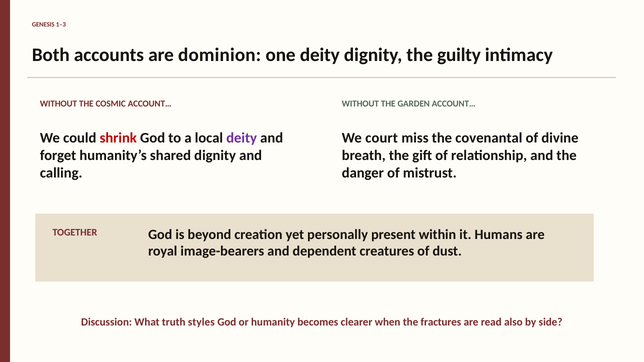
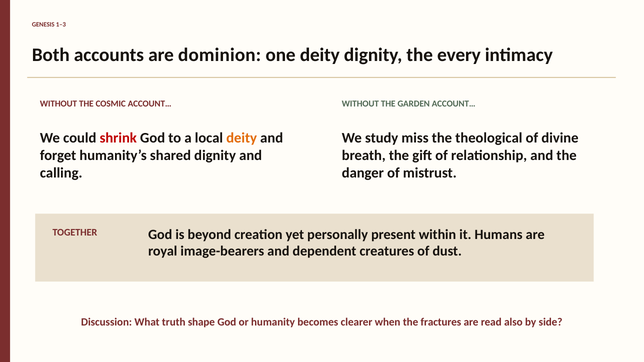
guilty: guilty -> every (459, 55)
deity colour: purple -> orange (242, 138)
court: court -> study (382, 138)
covenantal: covenantal -> theological (489, 138)
styles: styles -> shape (201, 322)
